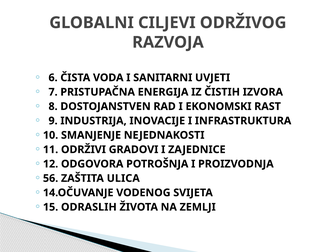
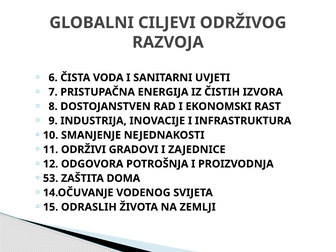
56: 56 -> 53 (51, 178)
ULICA: ULICA -> DOMA (123, 178)
